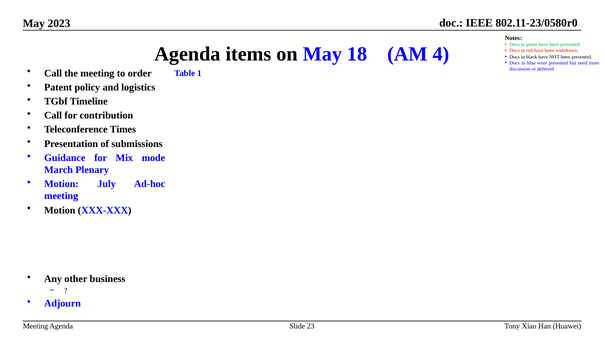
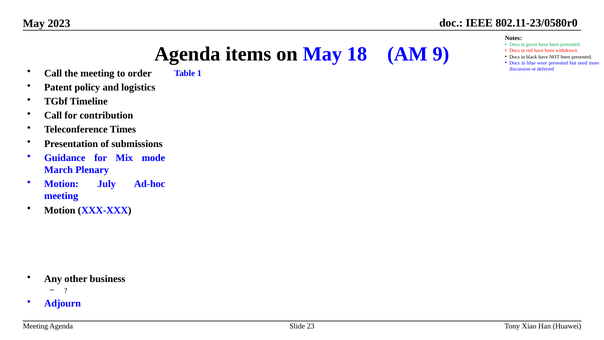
4: 4 -> 9 (441, 54)
